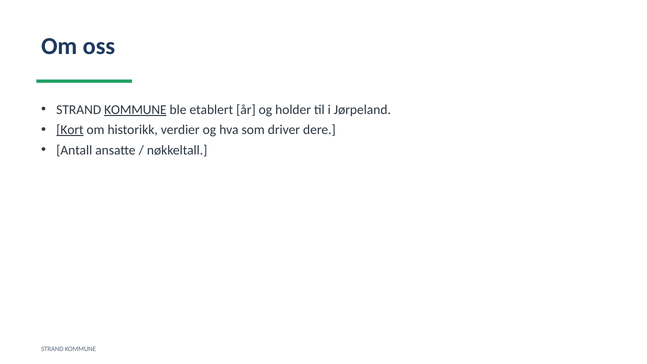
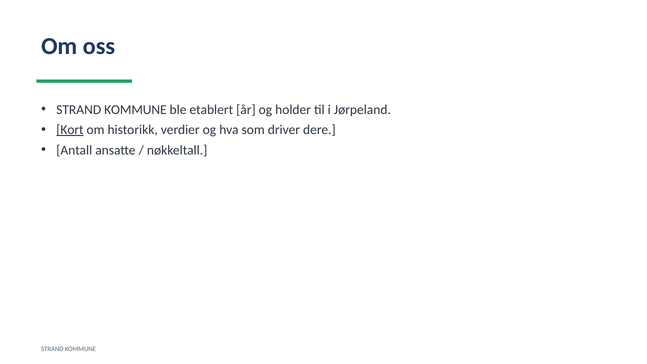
KOMMUNE underline: present -> none (135, 110)
